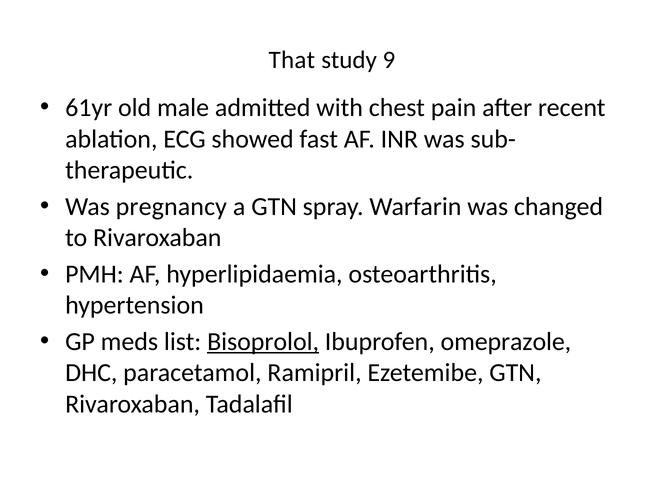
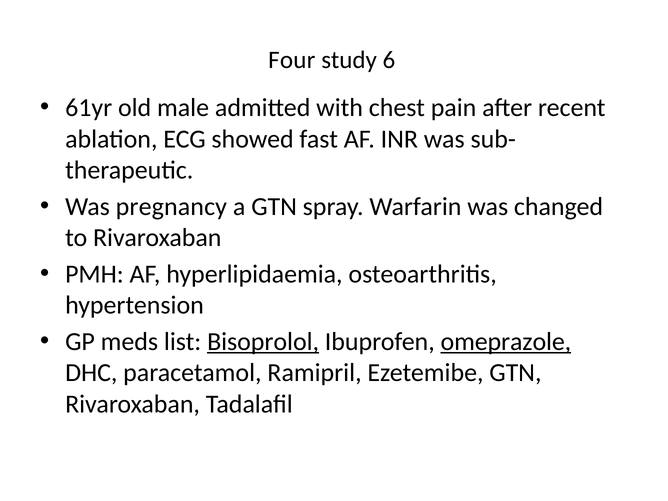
That: That -> Four (292, 60)
9: 9 -> 6 (389, 60)
omeprazole underline: none -> present (506, 342)
